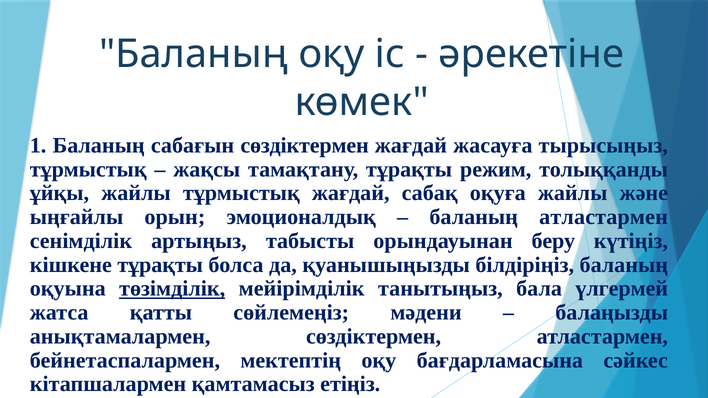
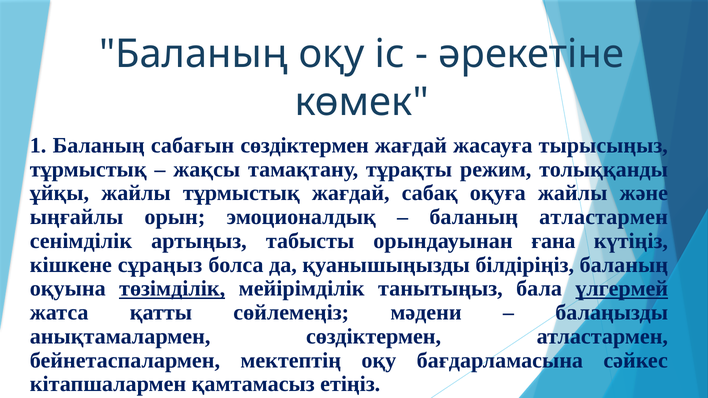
беру: беру -> ғана (553, 241)
кішкене тұрақты: тұрақты -> сұраңыз (160, 265)
үлгермей underline: none -> present (622, 289)
